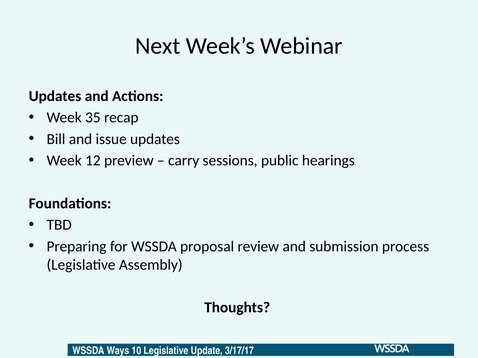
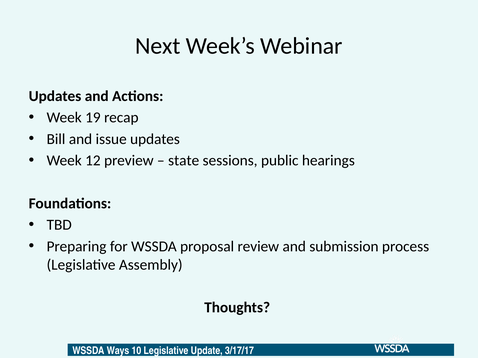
35: 35 -> 19 (93, 118)
carry: carry -> state (184, 161)
